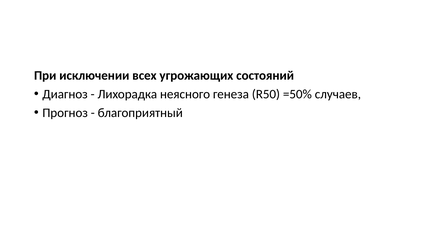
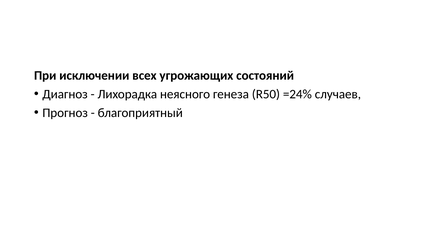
=50%: =50% -> =24% (297, 94)
